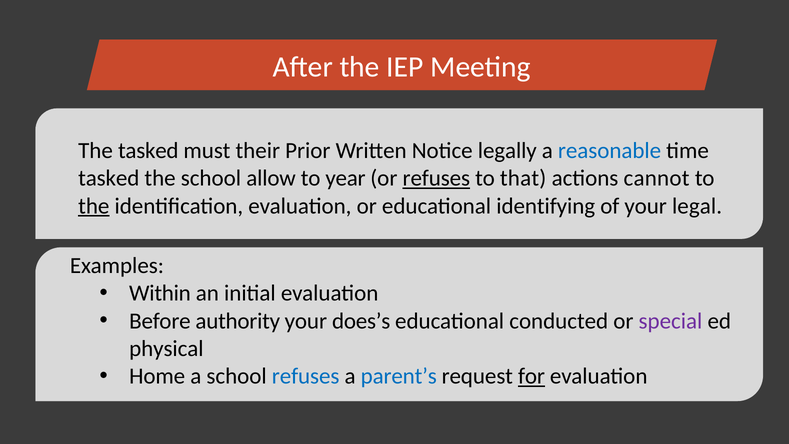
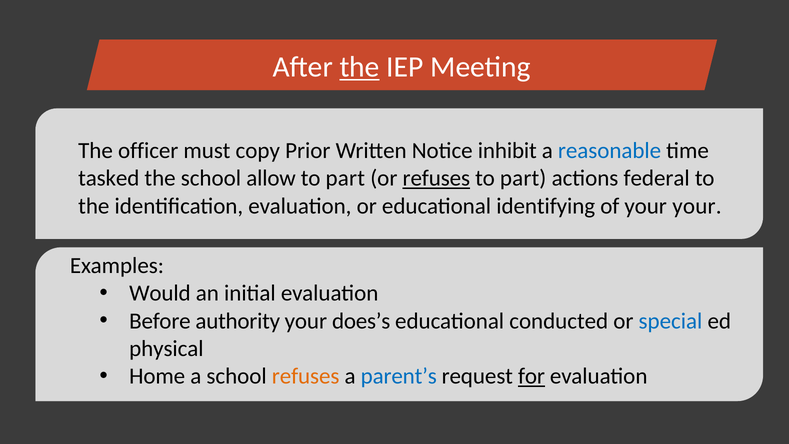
the underline: none -> present (360, 67)
The tasked: tasked -> officer (148, 151)
their: their -> copy (258, 151)
legally: legally -> inhibit (507, 151)
year: year -> part (345, 178)
that: that -> part (523, 178)
cannot: cannot -> federal (657, 178)
the underline: present -> none (94, 206)
your legal: legal -> your (697, 206)
Within: Within -> Would (160, 293)
special colour: purple -> blue (670, 321)
refuses colour: blue -> orange (306, 376)
